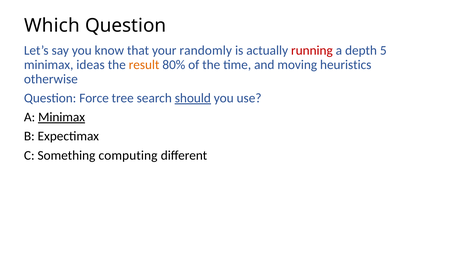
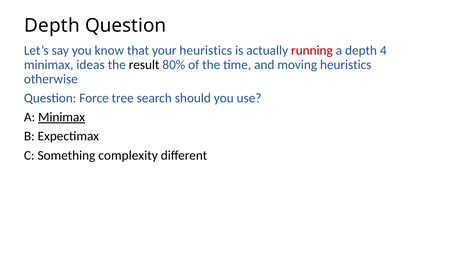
Which: Which -> Depth (52, 26)
your randomly: randomly -> heuristics (206, 50)
5: 5 -> 4 (383, 50)
result colour: orange -> black (144, 65)
should underline: present -> none (193, 98)
computing: computing -> complexity (128, 155)
